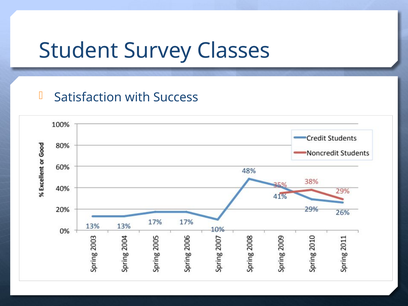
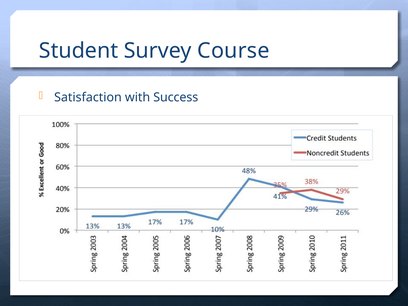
Classes: Classes -> Course (233, 51)
